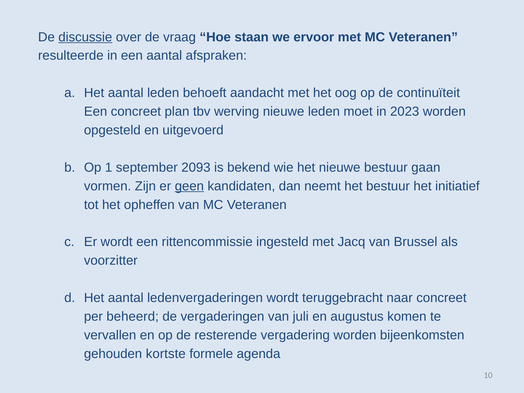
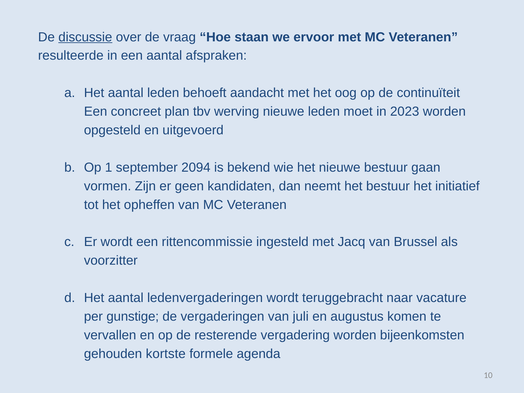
2093: 2093 -> 2094 (196, 167)
geen underline: present -> none (189, 186)
naar concreet: concreet -> vacature (441, 298)
beheerd: beheerd -> gunstige (133, 316)
